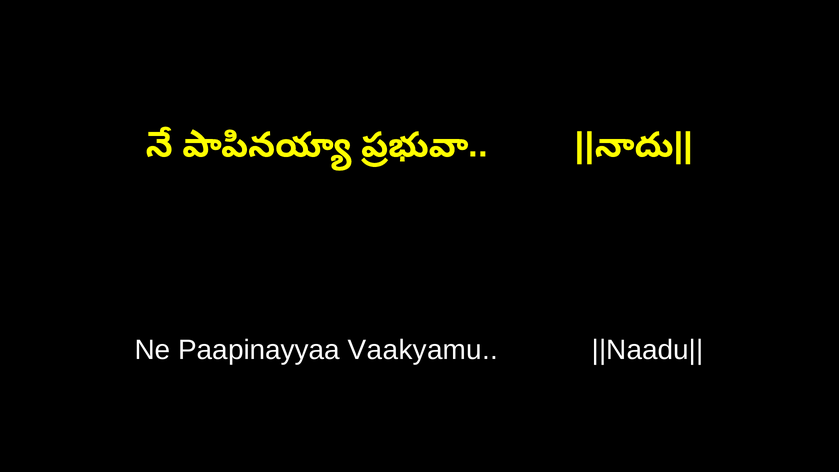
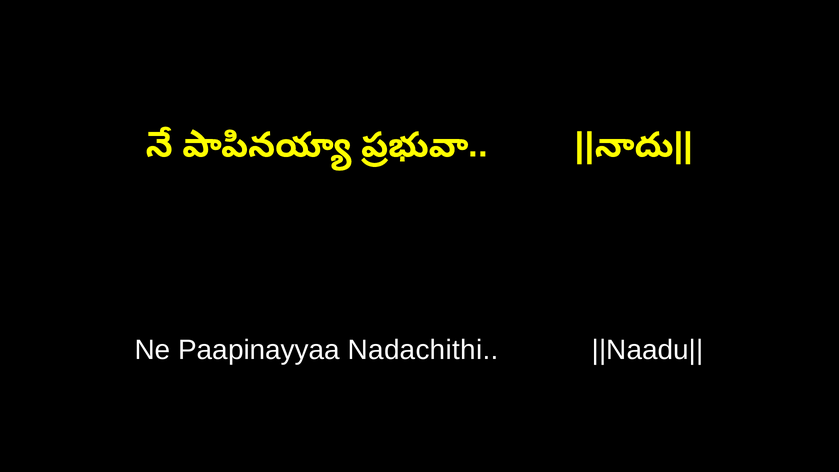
Vaakyamu: Vaakyamu -> Nadachithi (423, 350)
